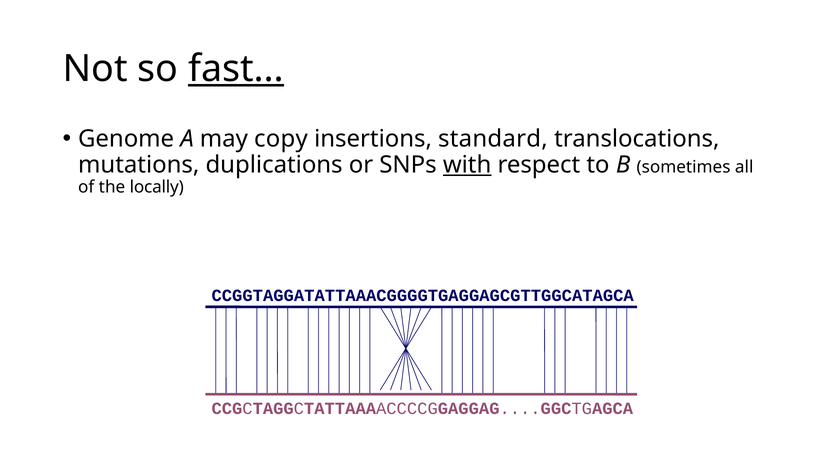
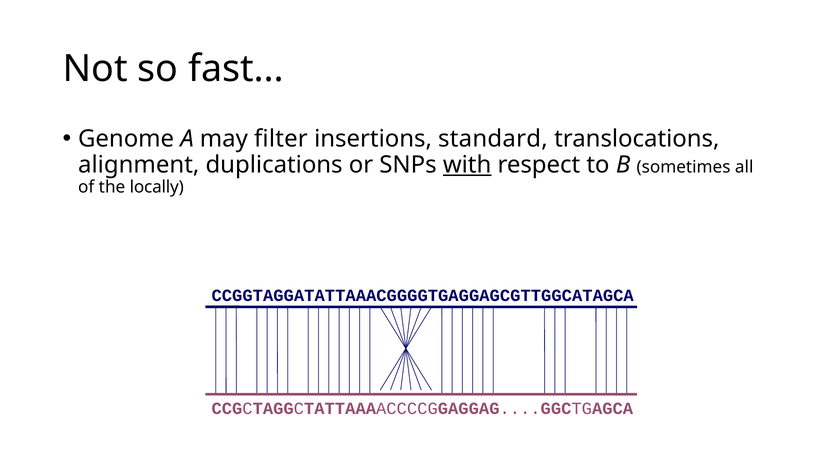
fast underline: present -> none (236, 69)
copy: copy -> filter (281, 139)
mutations: mutations -> alignment (139, 165)
